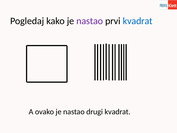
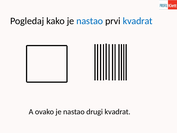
nastao colour: purple -> blue (90, 21)
